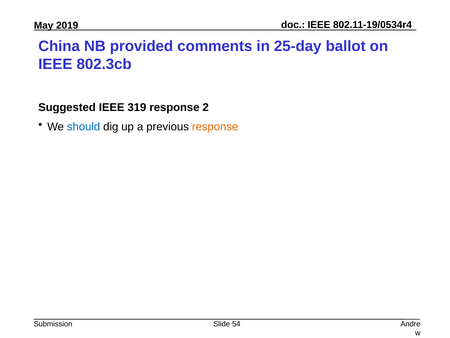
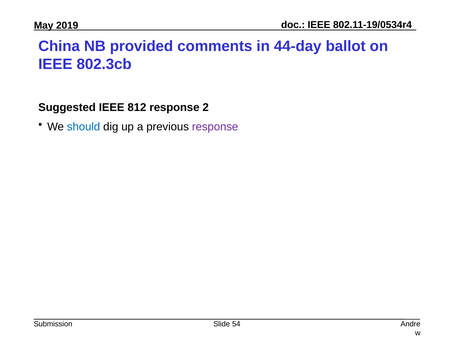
25-day: 25-day -> 44-day (298, 46)
319: 319 -> 812 (137, 107)
response colour: orange -> purple (215, 126)
